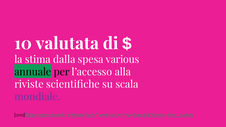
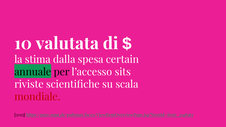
various: various -> certain (122, 60)
alla: alla -> sits (123, 72)
mondiale colour: purple -> red (37, 97)
